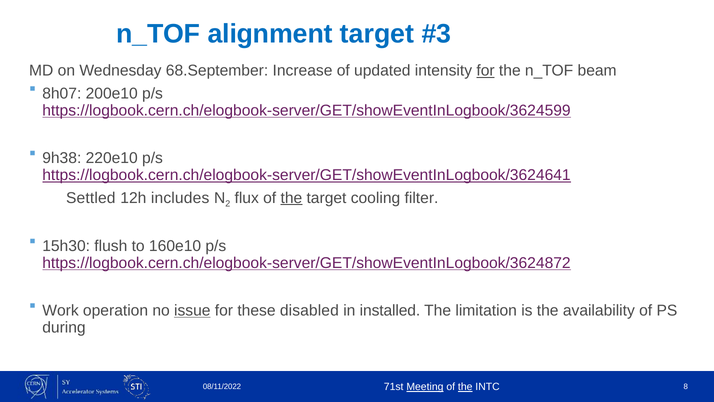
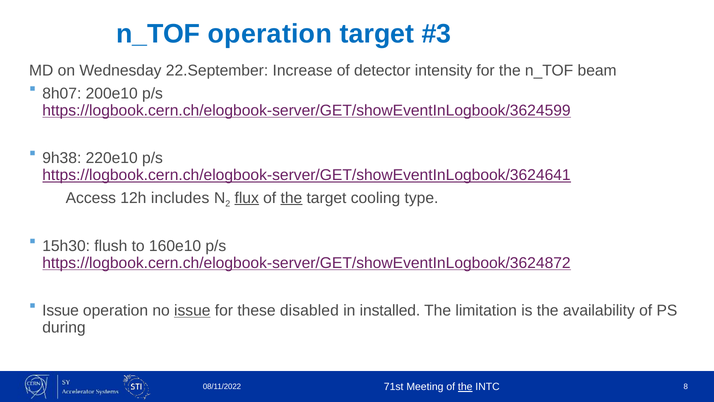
n_TOF alignment: alignment -> operation (270, 34)
68.September: 68.September -> 22.September (217, 71)
updated: updated -> detector (382, 71)
for underline: present -> none (486, 71)
Settled: Settled -> Access (91, 198)
flux underline: none -> present (247, 198)
filter: filter -> type (421, 198)
Work: Work -> Issue (61, 310)
Meeting underline: present -> none (425, 387)
